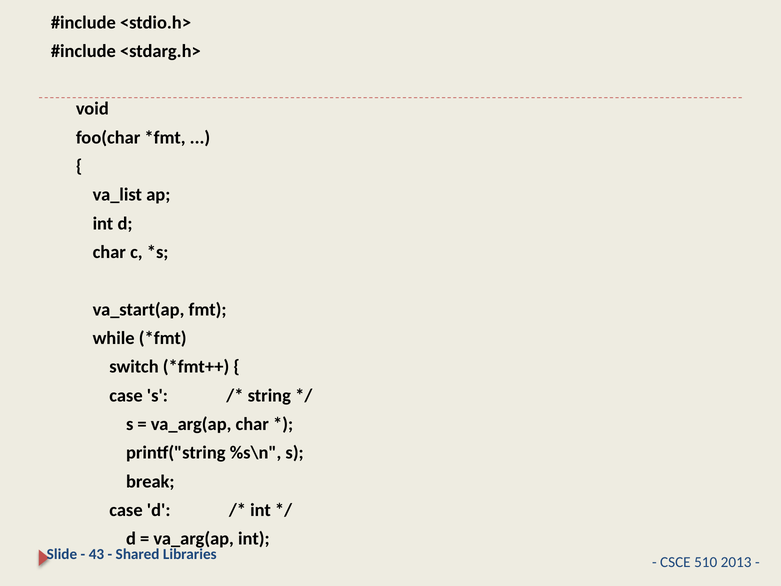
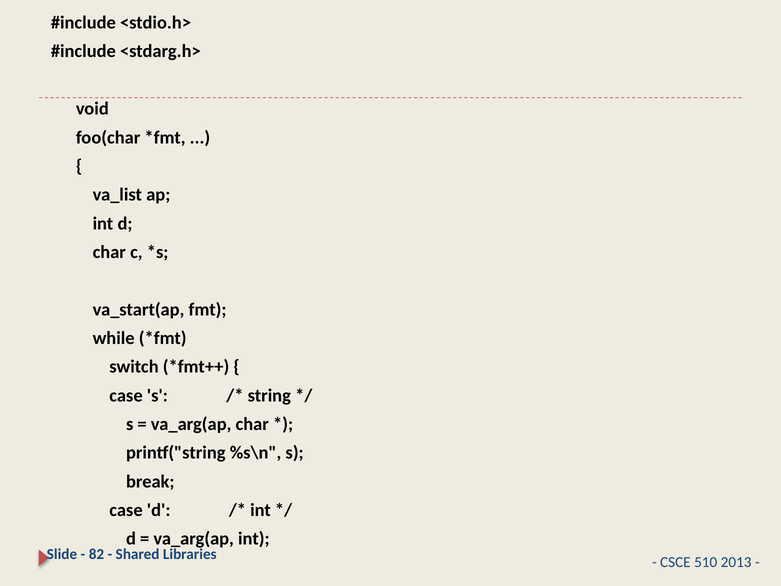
43: 43 -> 82 (96, 554)
